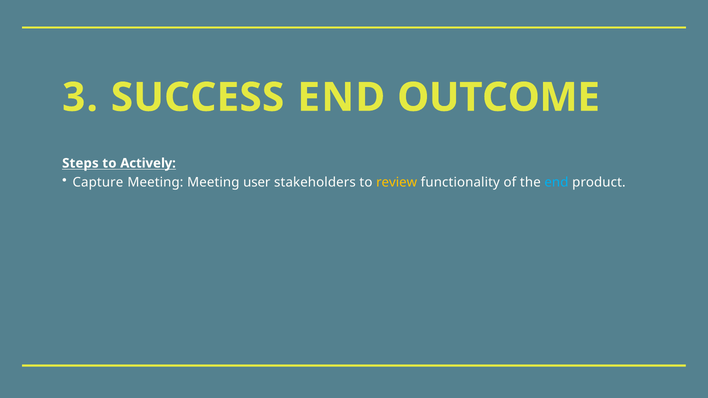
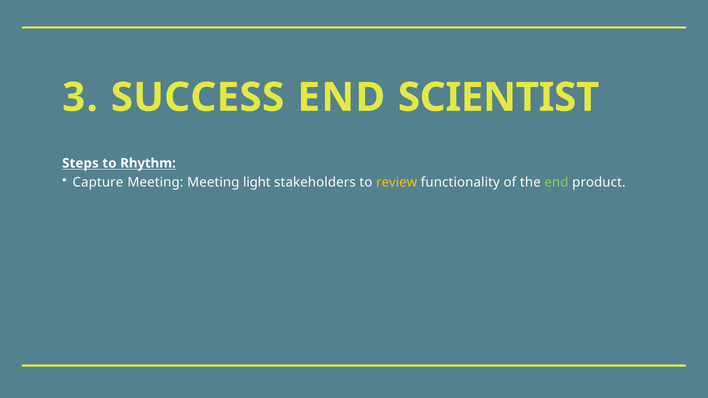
OUTCOME: OUTCOME -> SCIENTIST (499, 98)
Actively: Actively -> Rhythm (148, 163)
user: user -> light (257, 183)
end colour: light blue -> light green (556, 183)
